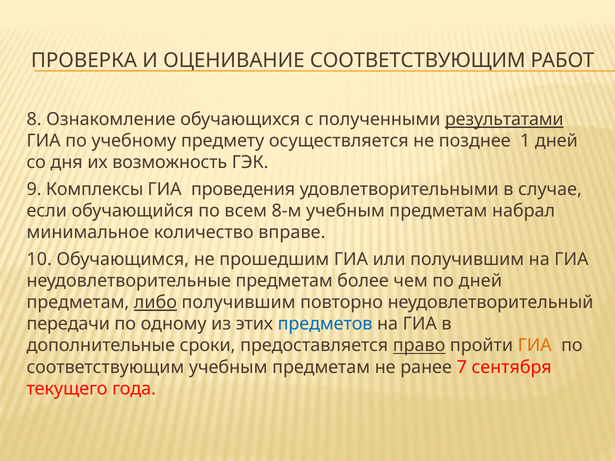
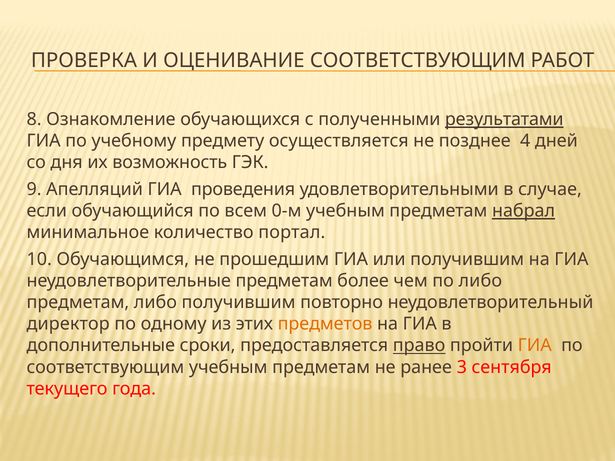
1: 1 -> 4 (525, 141)
Комплексы: Комплексы -> Апелляций (95, 190)
8-м: 8-м -> 0-м (287, 211)
набрал underline: none -> present (524, 211)
вправе: вправе -> портал (292, 233)
по дней: дней -> либо (480, 281)
либо underline: present -> none (155, 303)
передачи: передачи -> директор (68, 324)
предметов colour: blue -> orange (325, 324)
7: 7 -> 3 (462, 367)
